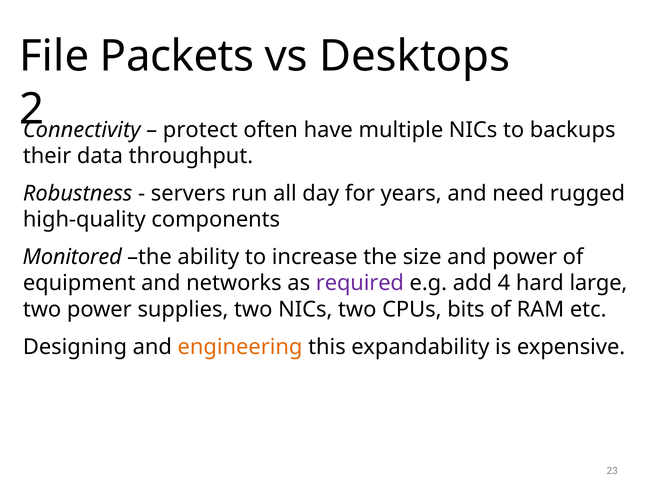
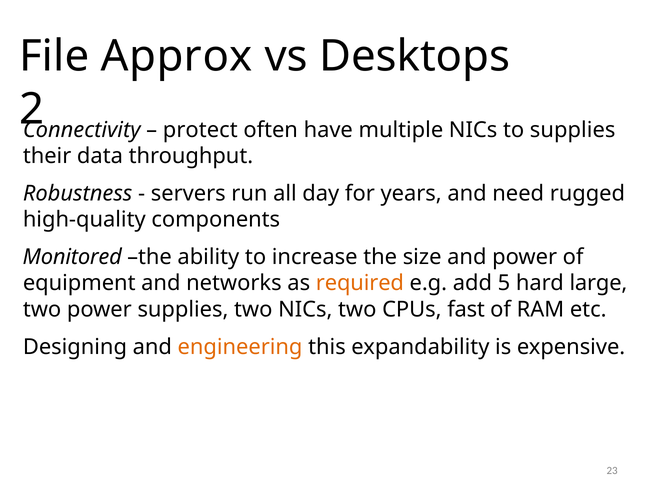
Packets: Packets -> Approx (177, 56)
to backups: backups -> supplies (573, 130)
required colour: purple -> orange (360, 283)
4: 4 -> 5 (504, 283)
bits: bits -> fast (466, 309)
